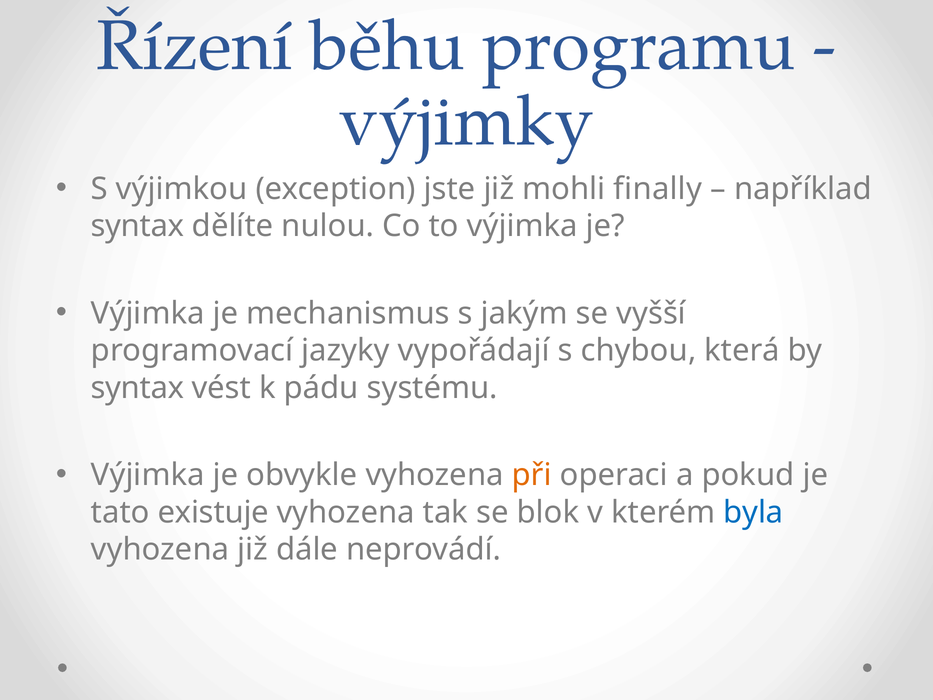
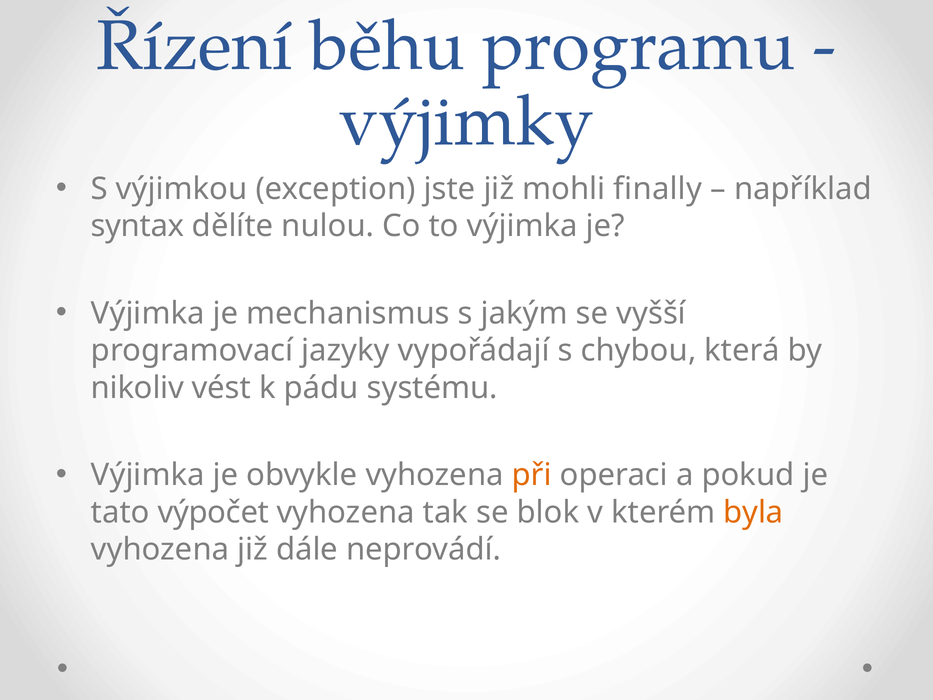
syntax: syntax -> nikoliv (137, 388)
existuje: existuje -> výpočet (213, 512)
byla colour: blue -> orange (753, 512)
